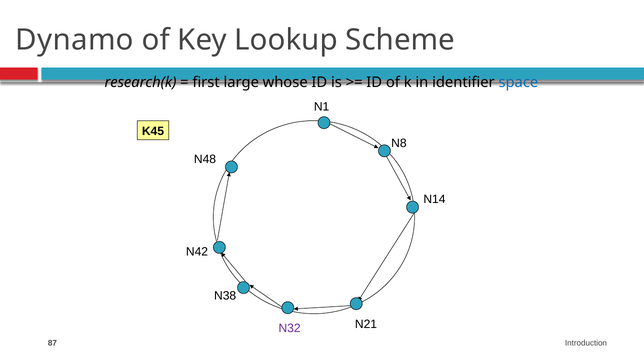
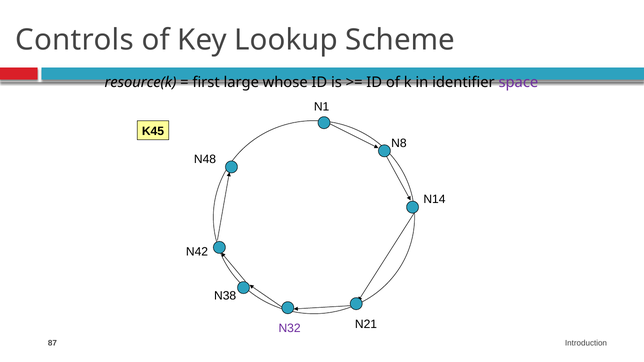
Dynamo: Dynamo -> Controls (75, 40)
research(k: research(k -> resource(k (140, 82)
space colour: blue -> purple (518, 82)
